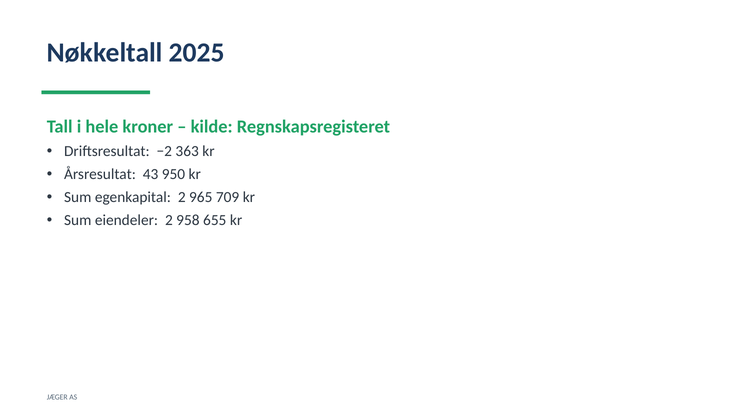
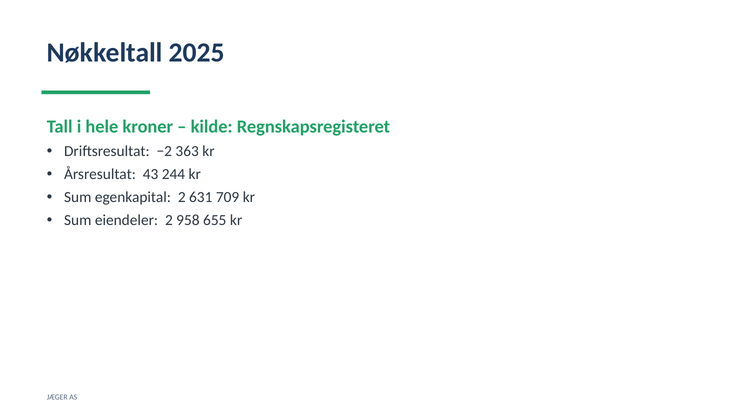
950: 950 -> 244 (173, 174)
965: 965 -> 631 (201, 197)
